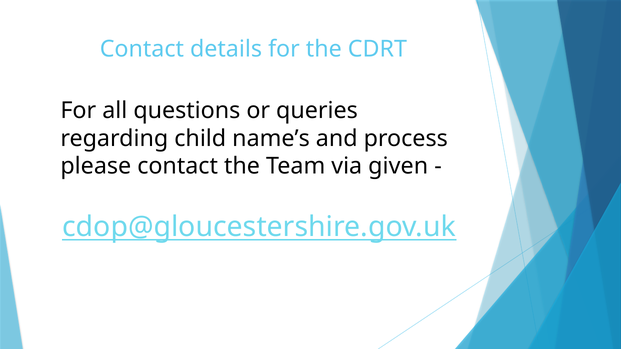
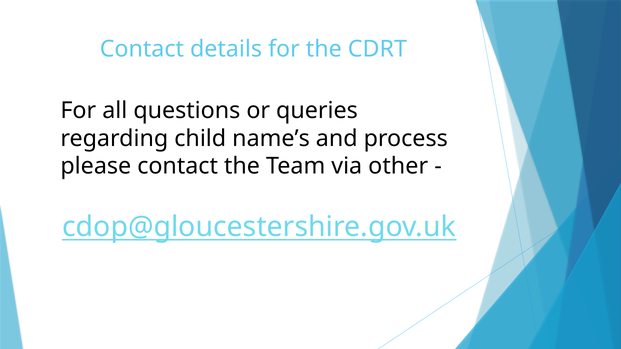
given: given -> other (398, 166)
